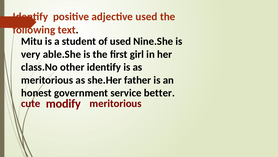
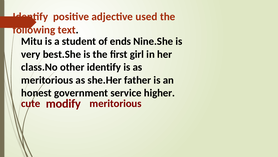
of used: used -> ends (120, 41)
able.She: able.She -> best.She (62, 54)
better: better -> higher (159, 93)
